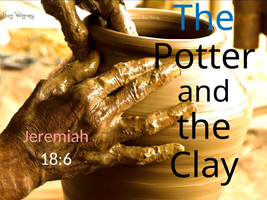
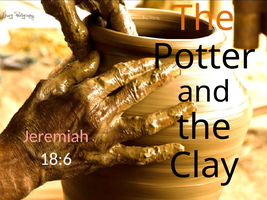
The colour: blue -> orange (204, 18)
